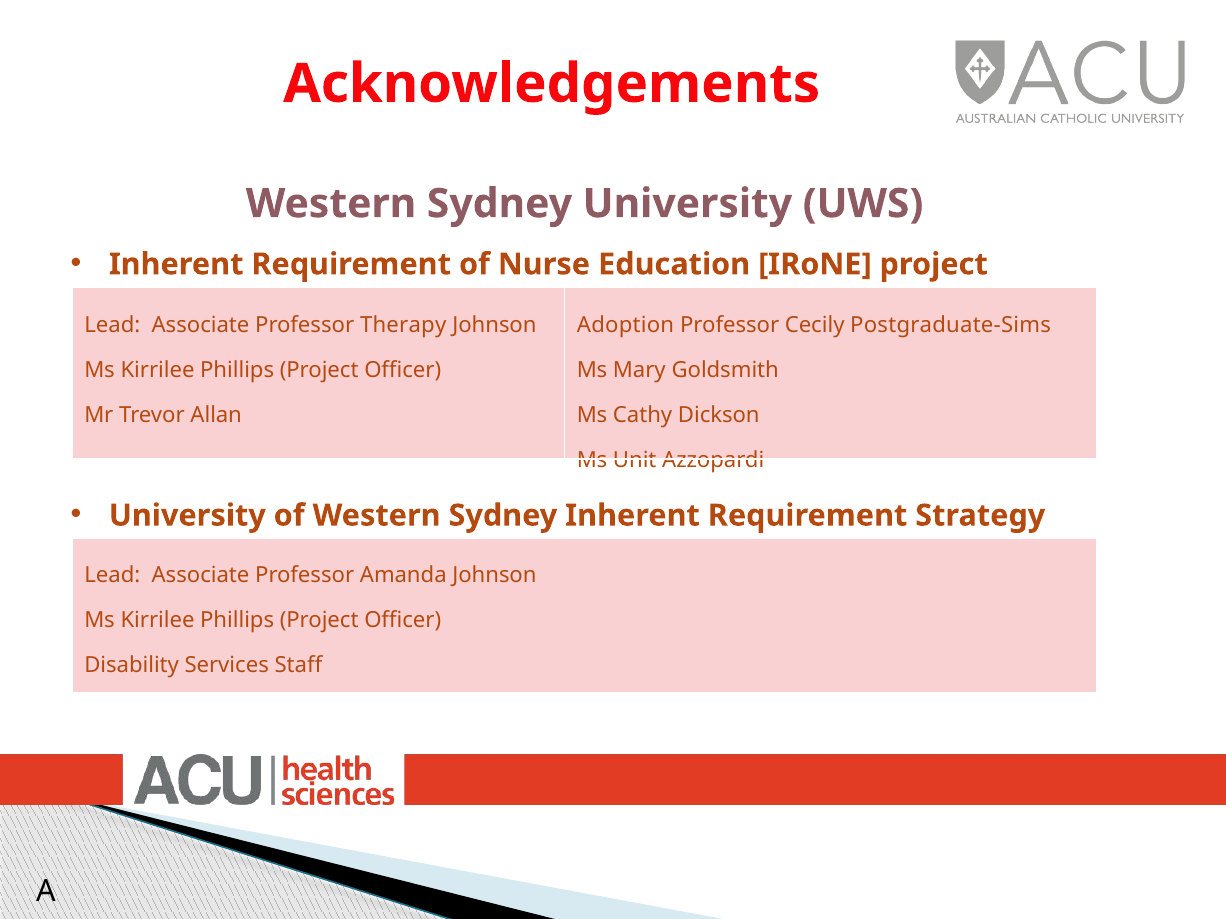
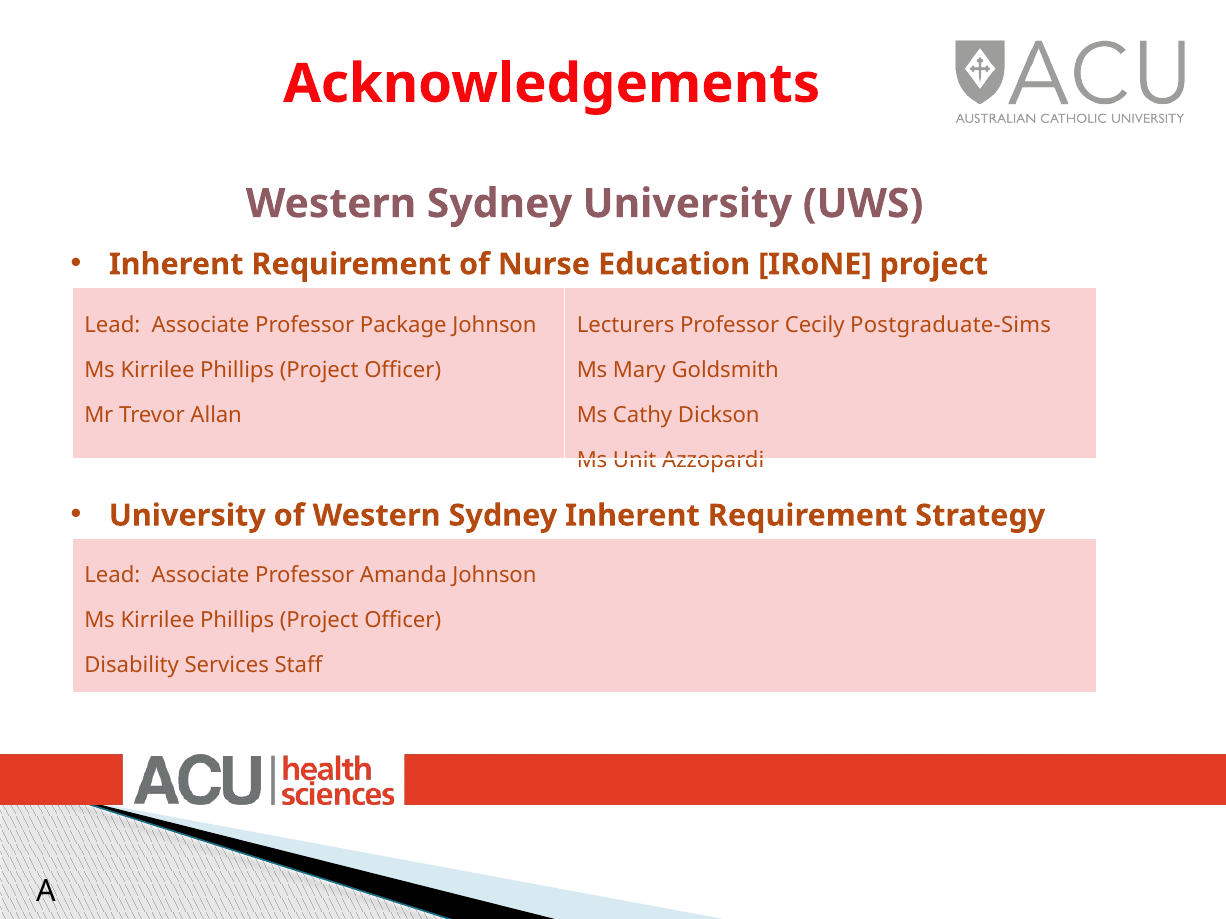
Therapy: Therapy -> Package (403, 325)
Adoption: Adoption -> Lecturers (626, 325)
